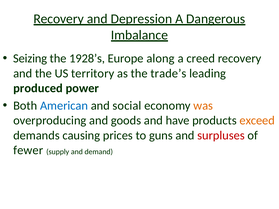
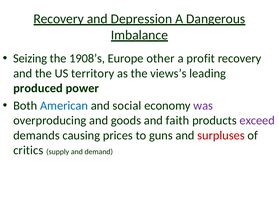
1928’s: 1928’s -> 1908’s (87, 59)
along: along -> other (161, 59)
creed: creed -> profit (201, 59)
trade’s: trade’s -> views’s (168, 73)
was colour: orange -> purple (203, 106)
have: have -> faith (178, 121)
exceed colour: orange -> purple (257, 121)
fewer: fewer -> critics (28, 150)
